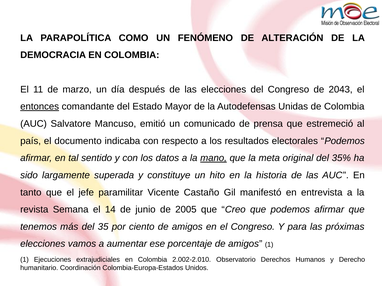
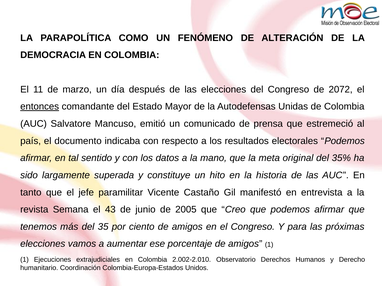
2043: 2043 -> 2072 (341, 90)
mano underline: present -> none (214, 158)
14: 14 -> 43 (110, 210)
